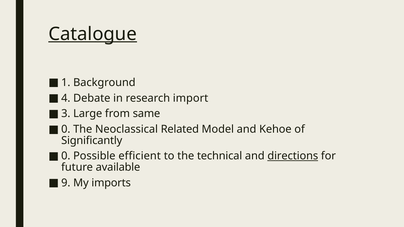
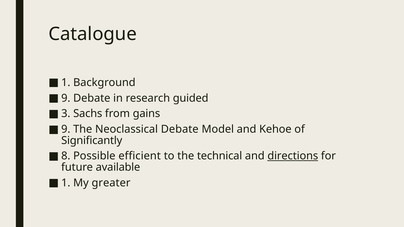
Catalogue underline: present -> none (93, 34)
4: 4 -> 9 (66, 98)
import: import -> guided (191, 98)
Large: Large -> Sachs (88, 114)
same: same -> gains (146, 114)
0: 0 -> 9 (66, 129)
Neoclassical Related: Related -> Debate (180, 129)
0: 0 -> 8 (66, 156)
9: 9 -> 1 (66, 183)
imports: imports -> greater (111, 183)
